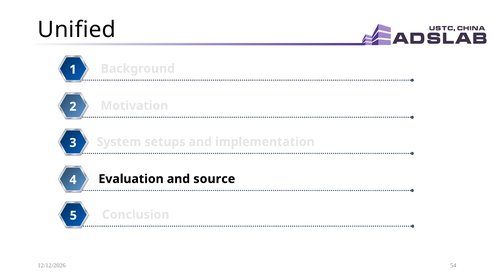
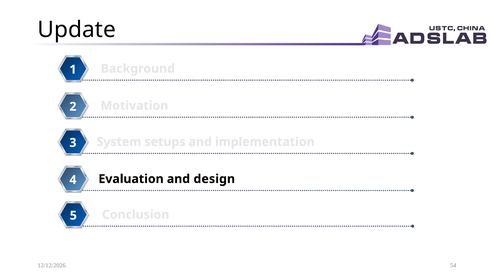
Unified: Unified -> Update (77, 30)
source: source -> design (214, 179)
